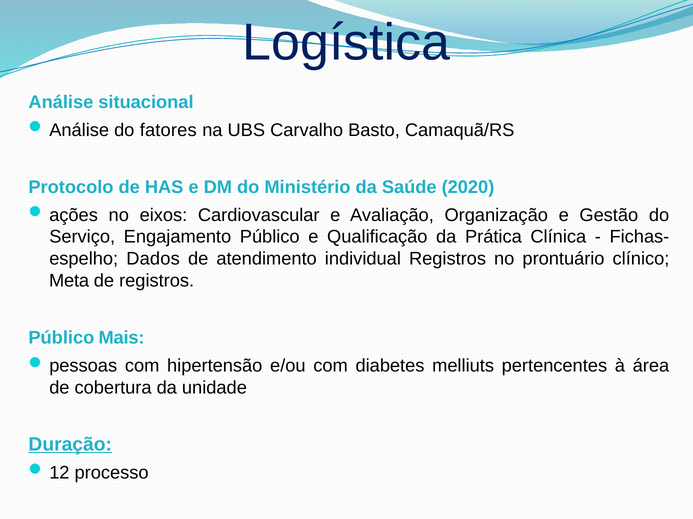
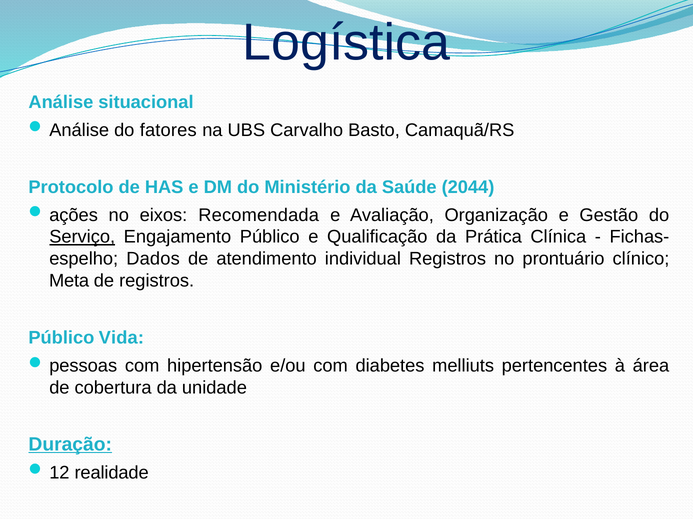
2020: 2020 -> 2044 (468, 187)
Cardiovascular: Cardiovascular -> Recomendada (259, 215)
Serviço underline: none -> present (82, 237)
Mais: Mais -> Vida (121, 338)
processo: processo -> realidade (112, 473)
